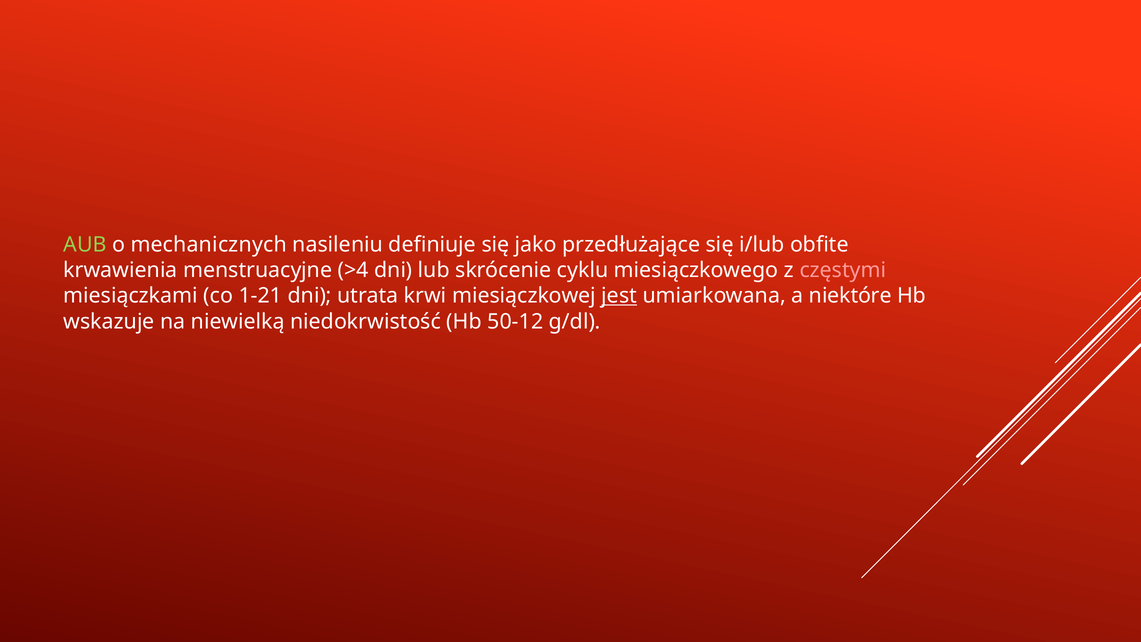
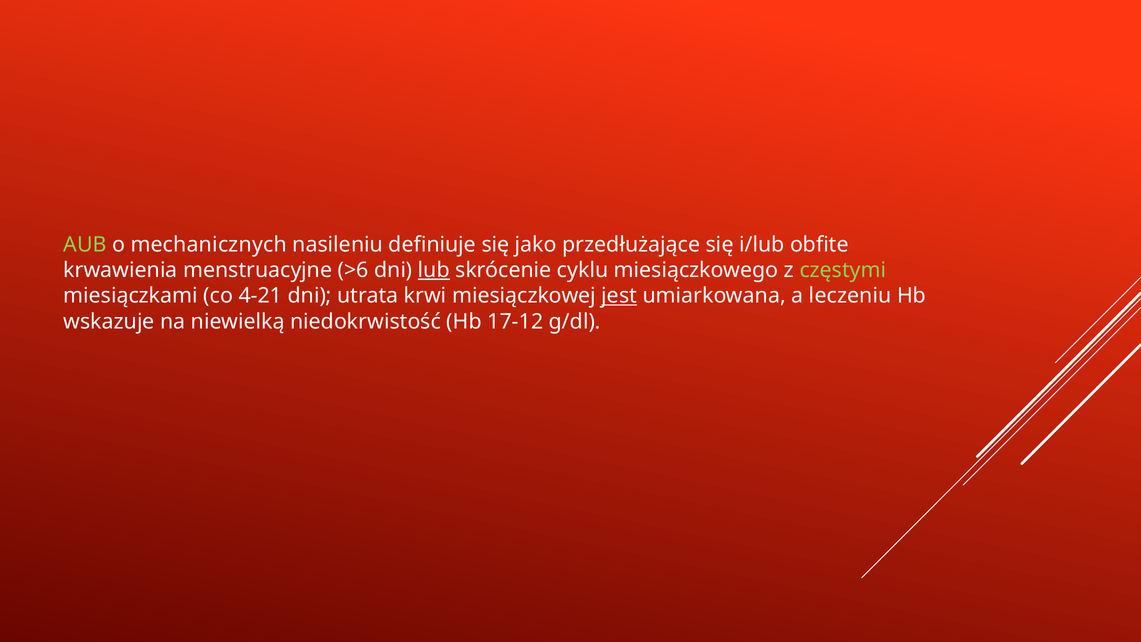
>4: >4 -> >6 (353, 270)
lub underline: none -> present (434, 270)
częstymi colour: pink -> light green (843, 270)
1-21: 1-21 -> 4-21 (260, 296)
niektóre: niektóre -> leczeniu (850, 296)
50-12: 50-12 -> 17-12 (515, 321)
